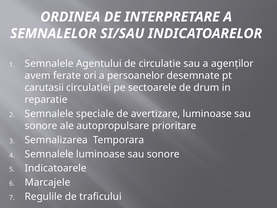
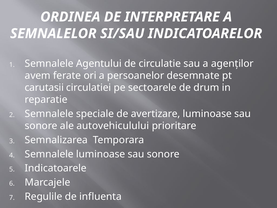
autopropulsare: autopropulsare -> autovehiculului (113, 126)
traficului: traficului -> influenta (100, 196)
